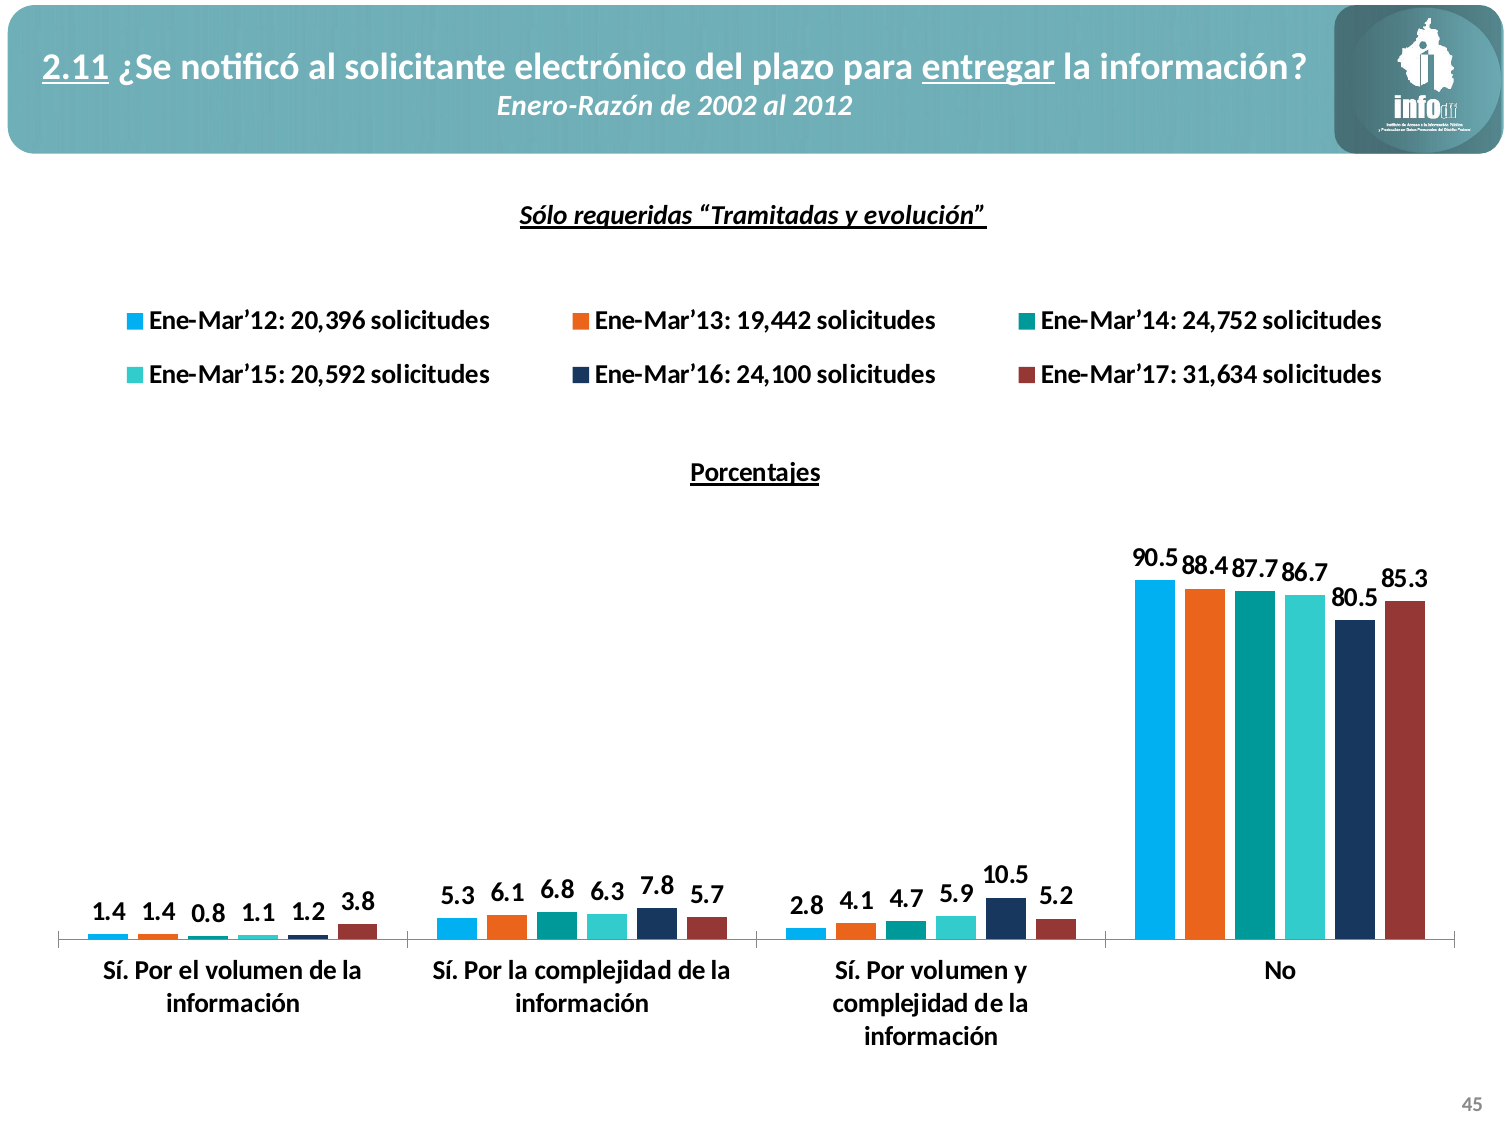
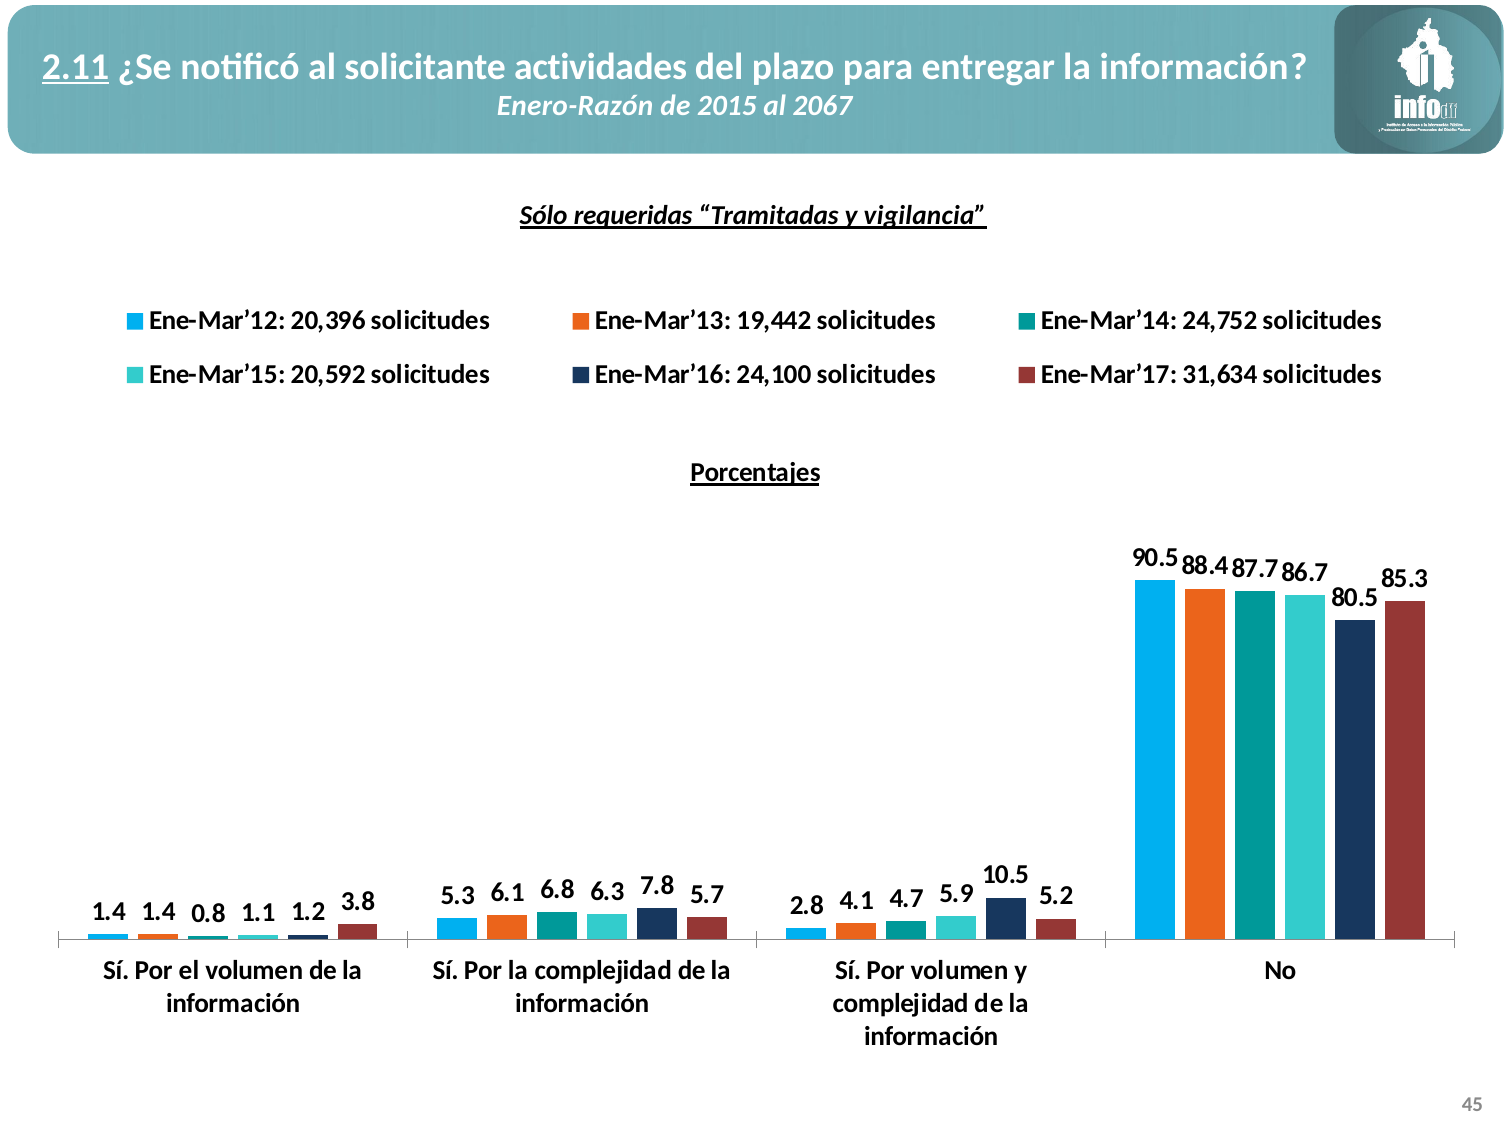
electrónico: electrónico -> actividades (601, 67)
entregar underline: present -> none (988, 67)
2002: 2002 -> 2015 (727, 106)
2012: 2012 -> 2067 (822, 106)
evolución: evolución -> vigilancia (925, 216)
